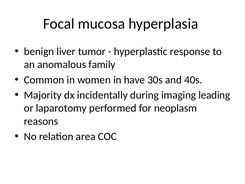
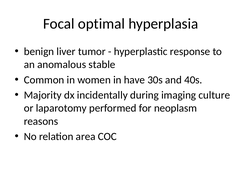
mucosa: mucosa -> optimal (101, 24)
family: family -> stable (102, 64)
leading: leading -> culture (214, 95)
